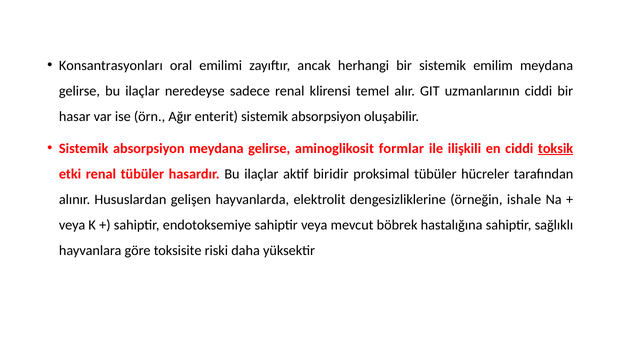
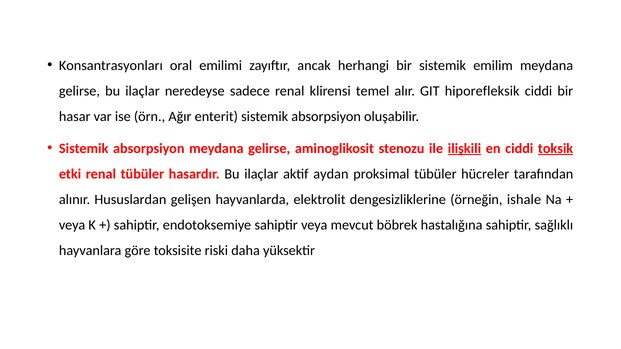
uzmanlarının: uzmanlarının -> hiporefleksik (482, 91)
formlar: formlar -> stenozu (402, 149)
ilişkili underline: none -> present (464, 149)
biridir: biridir -> aydan (331, 174)
